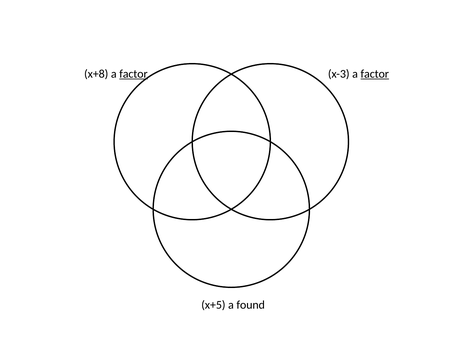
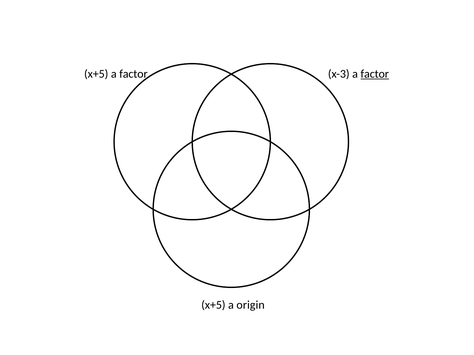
x+8: x+8 -> x+5 (96, 74)
factor underline: present -> none (133, 74)
found: found -> origin (251, 305)
